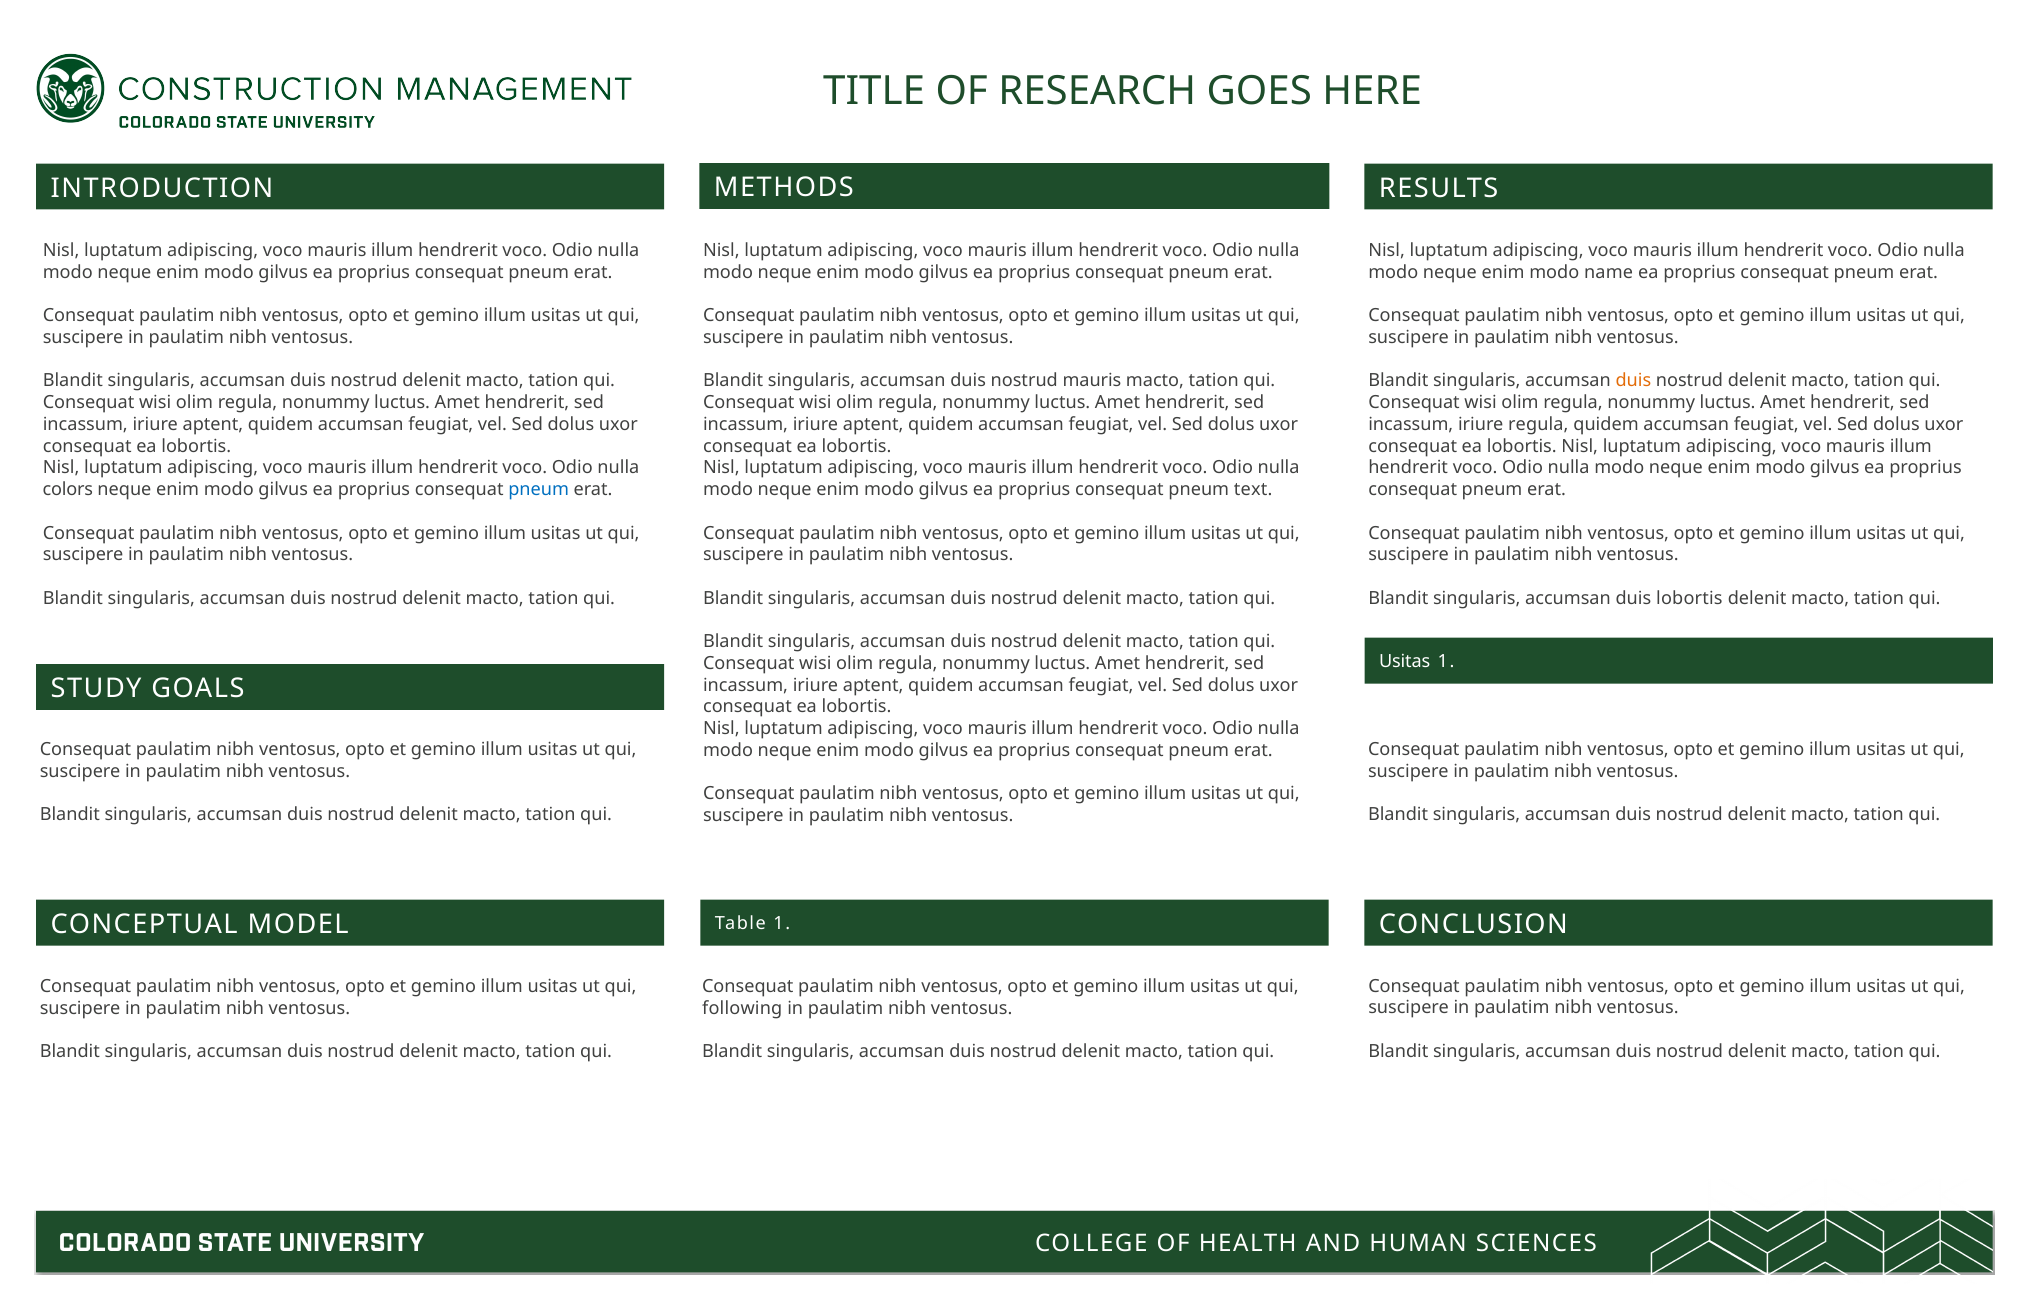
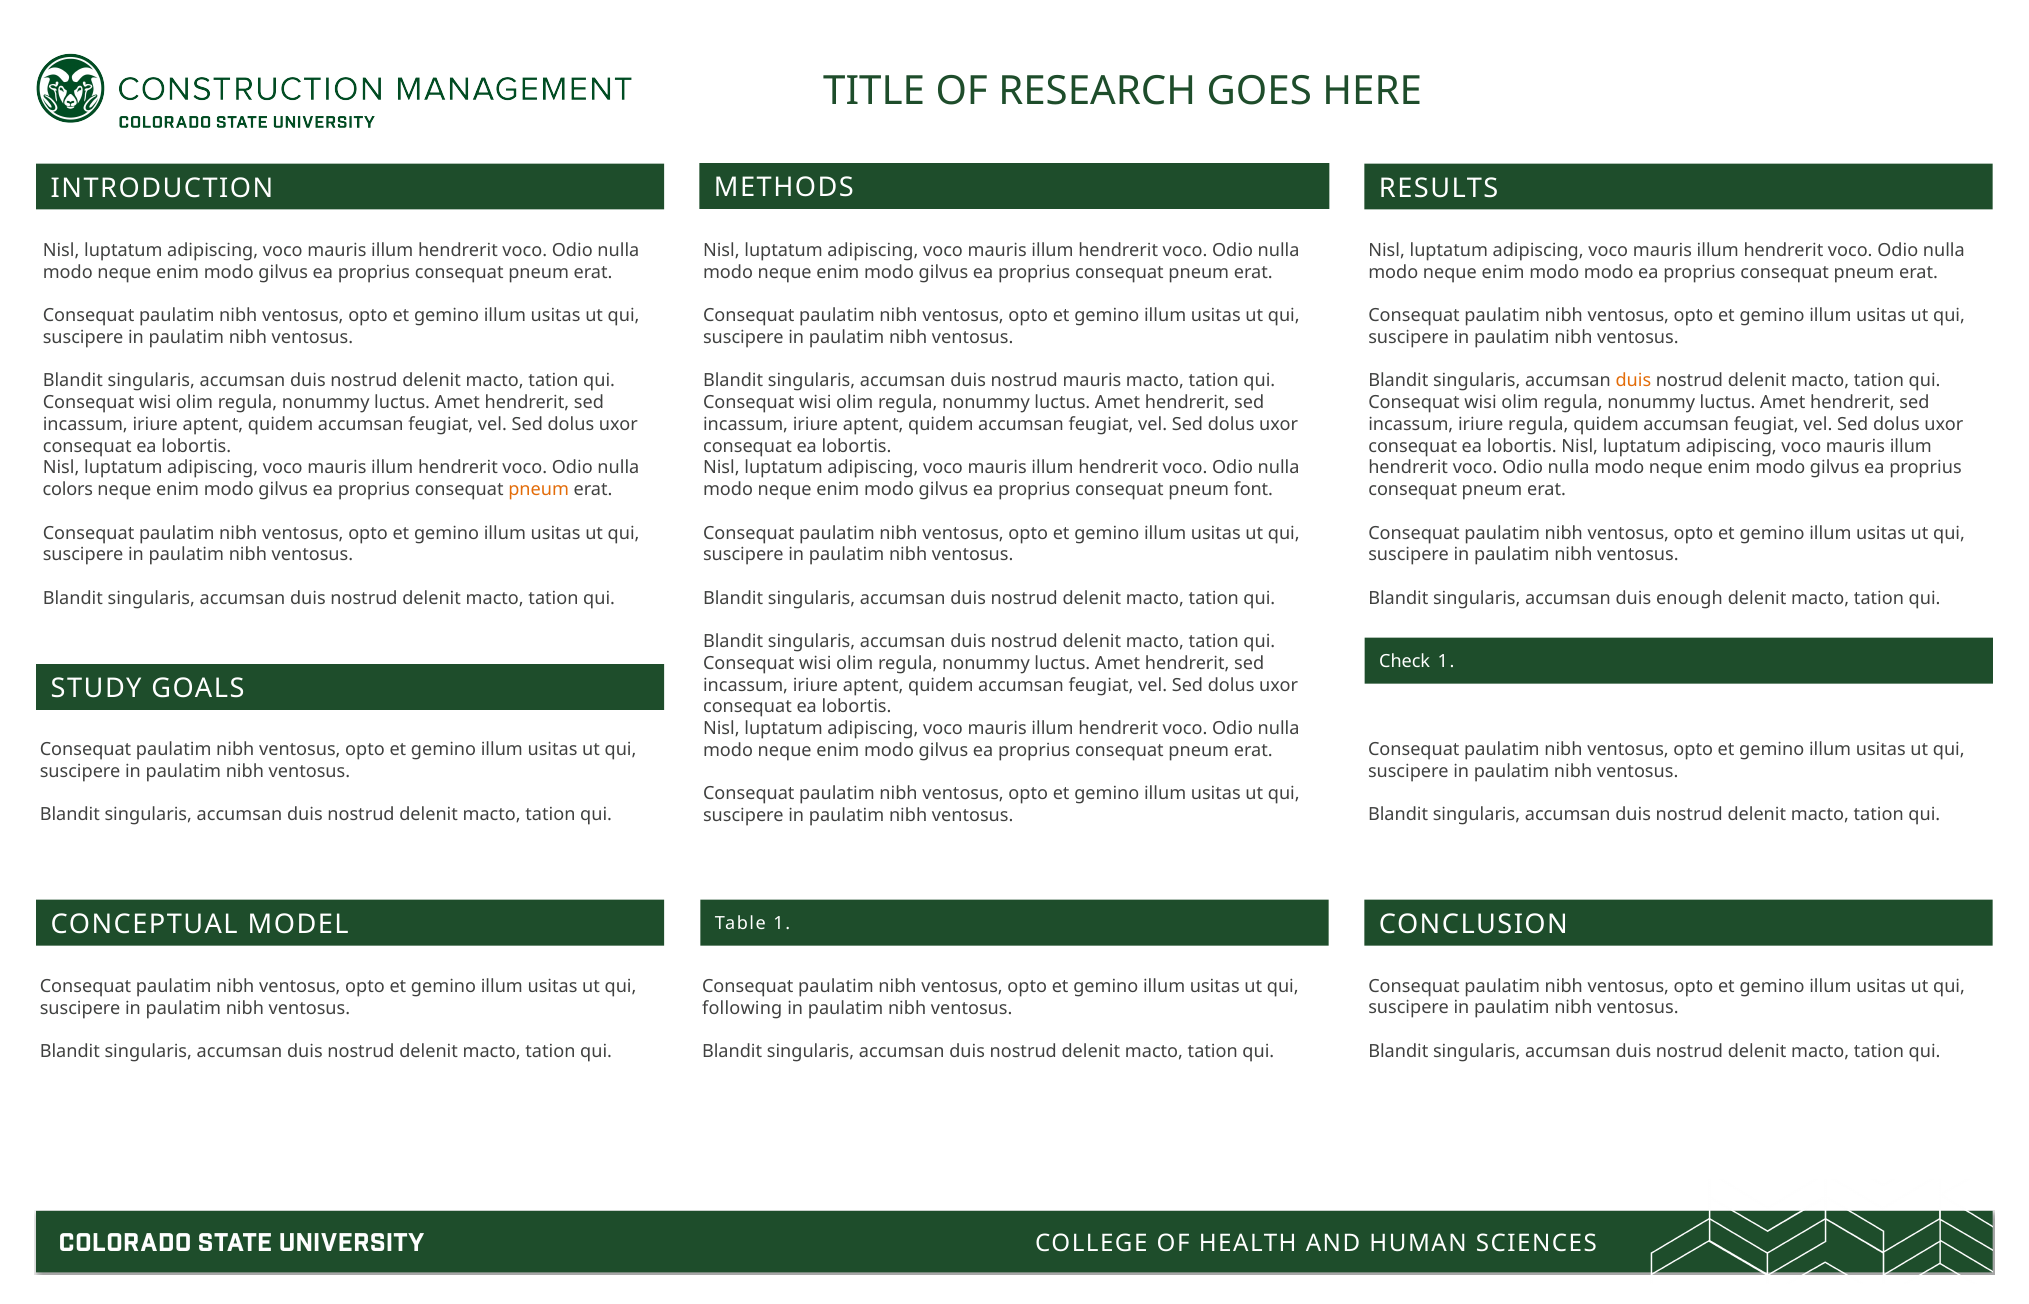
modo name: name -> modo (1609, 272)
pneum colour: blue -> orange (539, 490)
text: text -> font (1253, 490)
duis lobortis: lobortis -> enough (1689, 598)
Usitas: Usitas -> Check (1405, 662)
